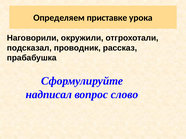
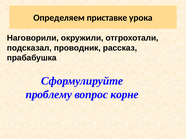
надписал: надписал -> проблему (49, 95)
слово: слово -> корне (125, 95)
